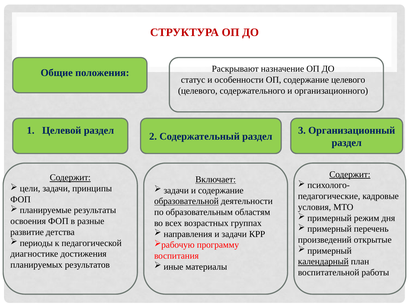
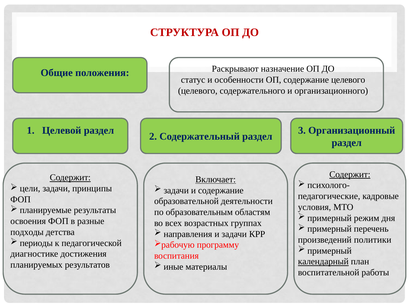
образовательной underline: present -> none (186, 201)
развитие: развитие -> подходы (27, 232)
открытые: открытые -> политики (373, 240)
